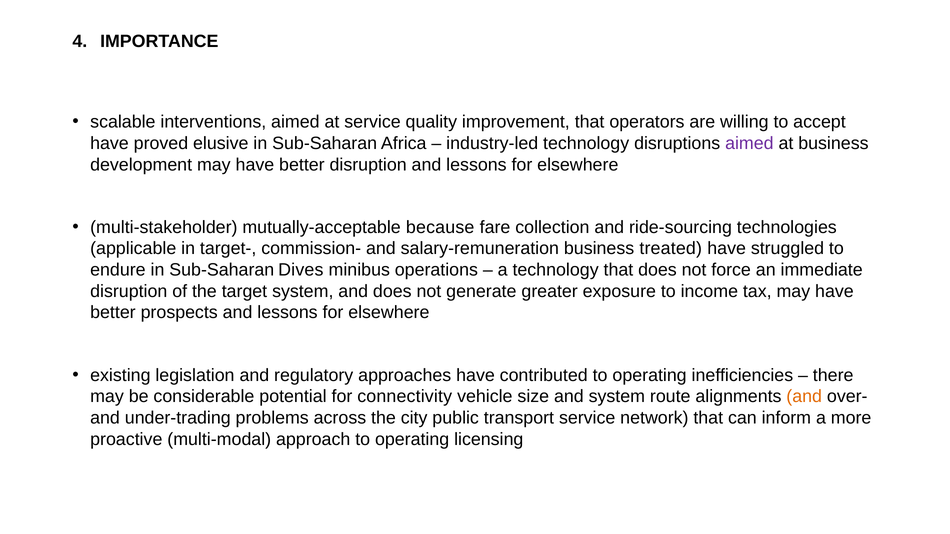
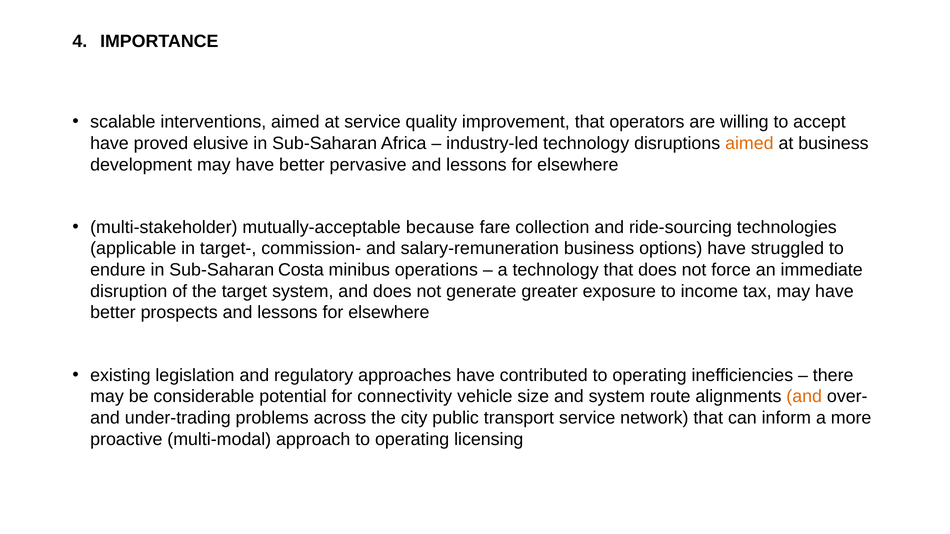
aimed colour: purple -> orange (749, 143)
better disruption: disruption -> pervasive (368, 165)
treated: treated -> options (671, 249)
Dives: Dives -> Costa (301, 270)
